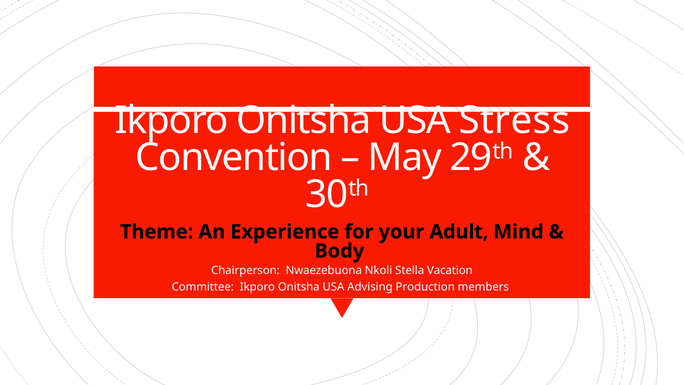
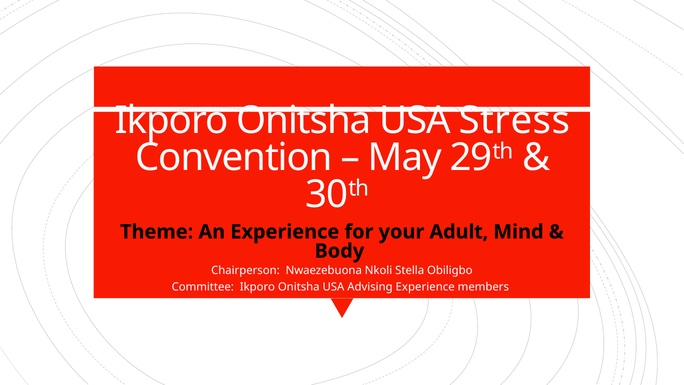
Vacation: Vacation -> Obiligbo (450, 270)
Advising Production: Production -> Experience (425, 287)
